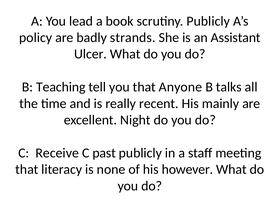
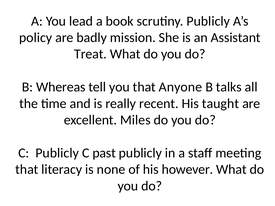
strands: strands -> mission (133, 38)
Ulcer: Ulcer -> Treat (91, 54)
Teaching: Teaching -> Whereas (61, 87)
mainly: mainly -> taught (220, 104)
Night: Night -> Miles (135, 120)
C Receive: Receive -> Publicly (57, 153)
